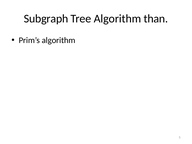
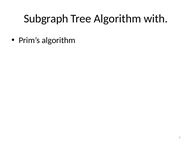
than: than -> with (156, 19)
